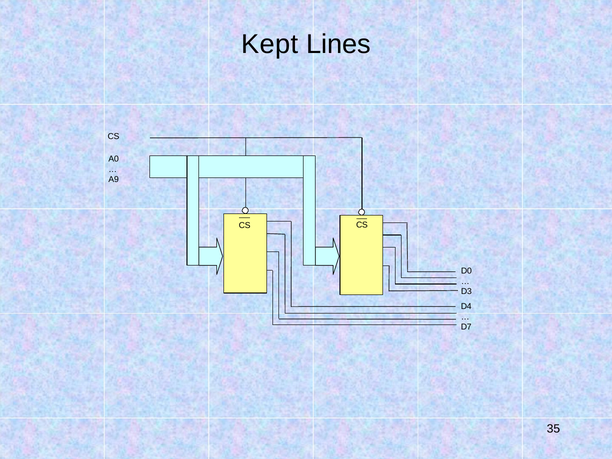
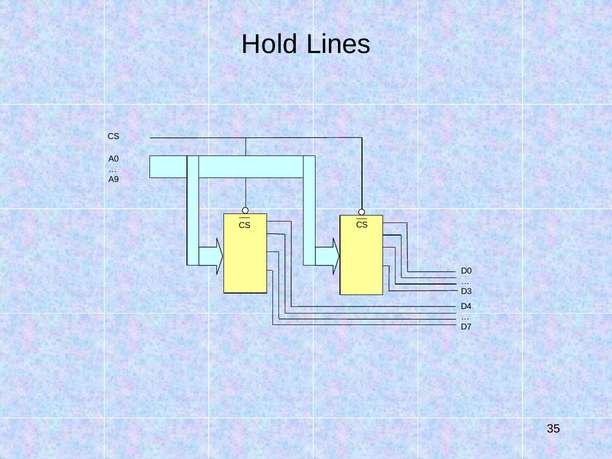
Kept: Kept -> Hold (270, 44)
